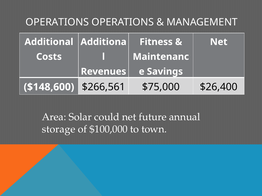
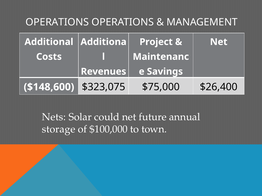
Fitness: Fitness -> Project (156, 42)
$266,561: $266,561 -> $323,075 (104, 87)
Area: Area -> Nets (54, 117)
